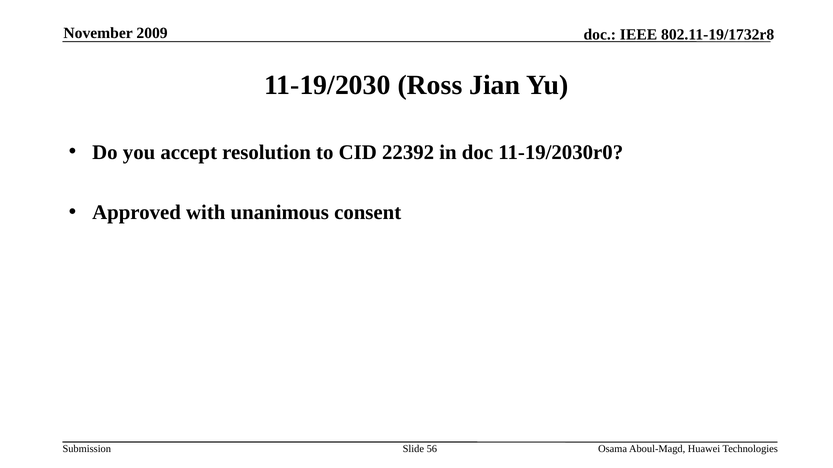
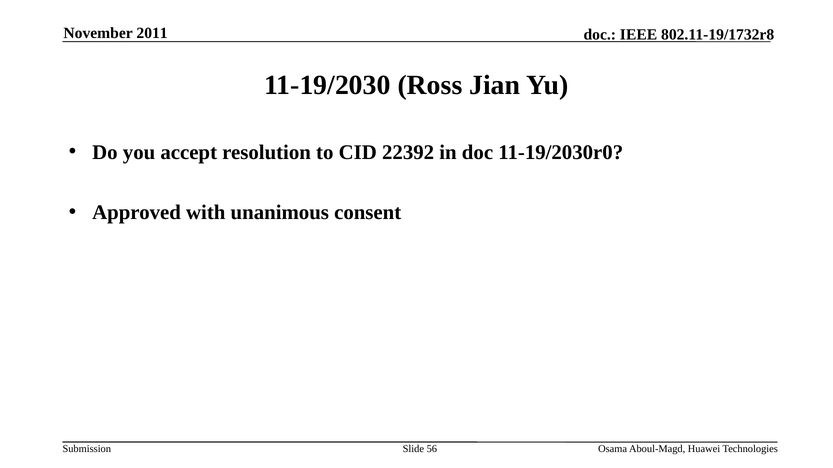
2009: 2009 -> 2011 (152, 33)
